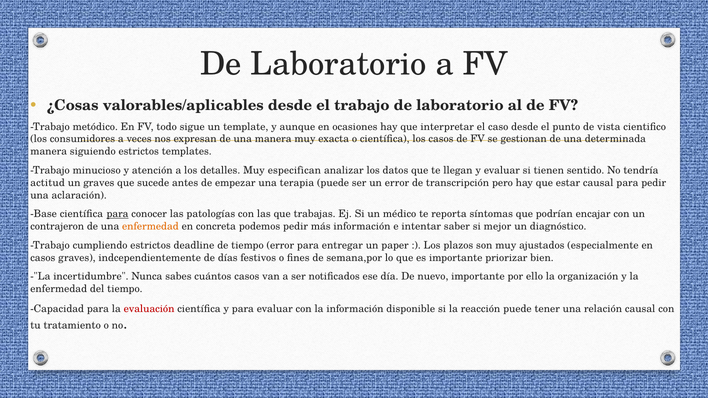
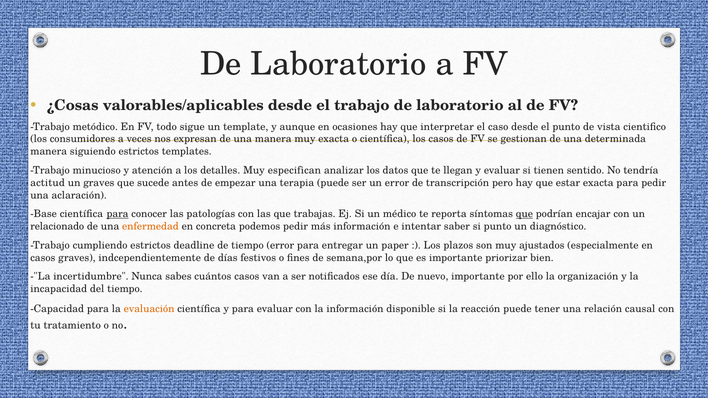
estar causal: causal -> exacta (598, 183)
que underline: none -> present (524, 214)
contrajeron: contrajeron -> relacionado (57, 227)
si mejor: mejor -> punto (498, 227)
enfermedad: enfermedad -> incapacidad (59, 289)
evaluación colour: red -> orange (149, 309)
